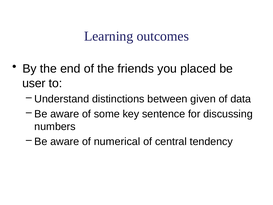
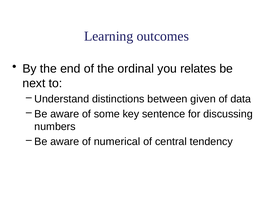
friends: friends -> ordinal (136, 69)
placed: placed -> relates (198, 69)
user: user -> next (34, 83)
